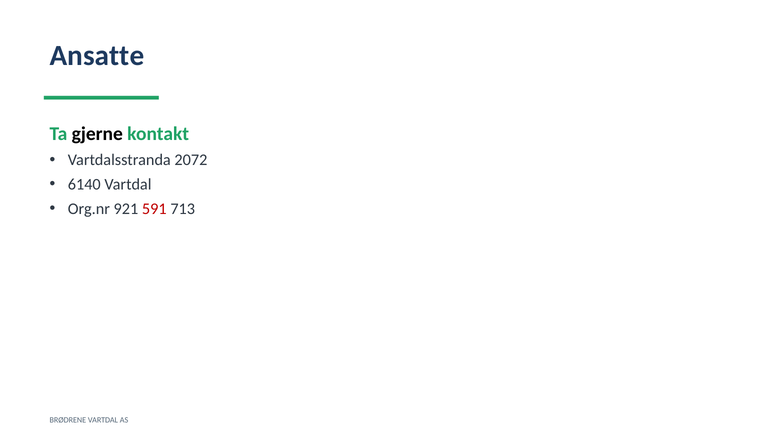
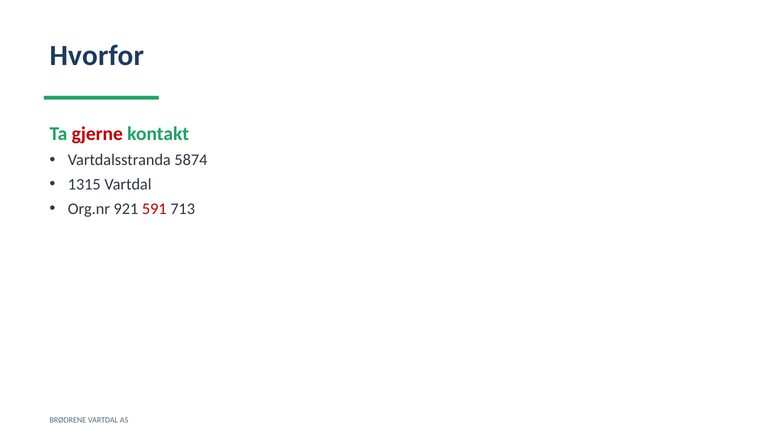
Ansatte: Ansatte -> Hvorfor (97, 56)
gjerne colour: black -> red (97, 134)
2072: 2072 -> 5874 (191, 160)
6140: 6140 -> 1315 (84, 185)
